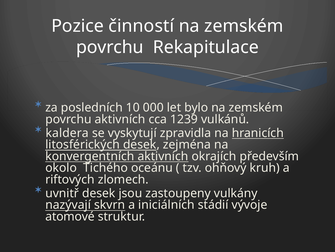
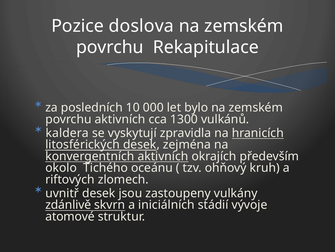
činností: činností -> doslova (141, 26)
1239: 1239 -> 1300 (184, 119)
nazývají: nazývají -> zdánlivě (68, 204)
